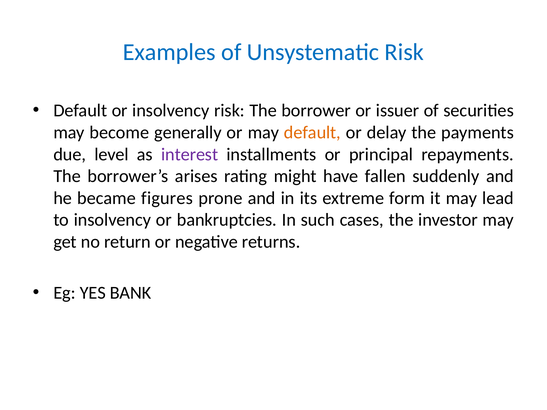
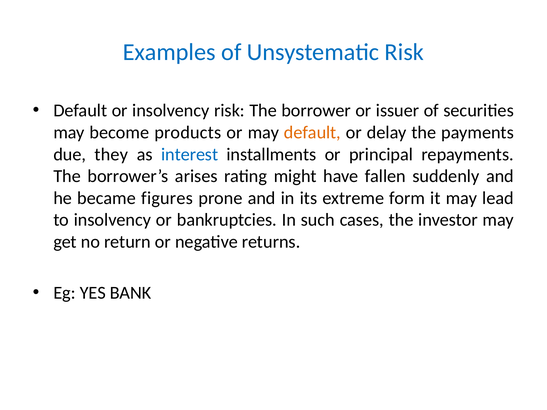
generally: generally -> products (188, 133)
level: level -> they (111, 154)
interest colour: purple -> blue (190, 154)
